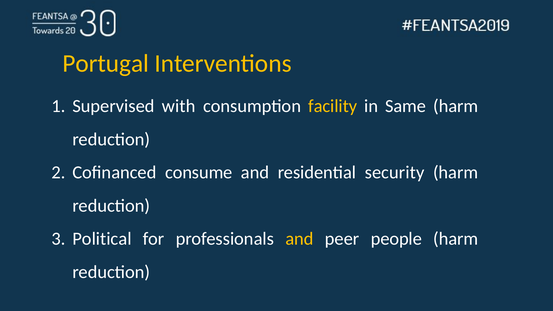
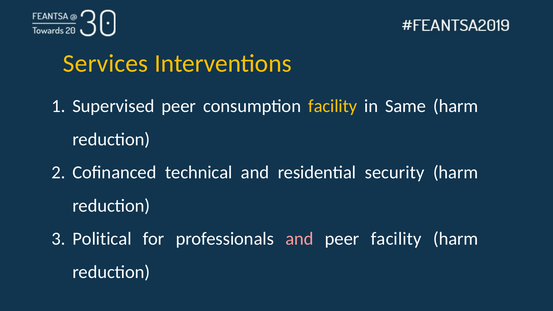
Portugal: Portugal -> Services (106, 63)
Supervised with: with -> peer (179, 106)
consume: consume -> technical (199, 173)
and colour: yellow -> pink (299, 239)
peer people: people -> facility (396, 239)
